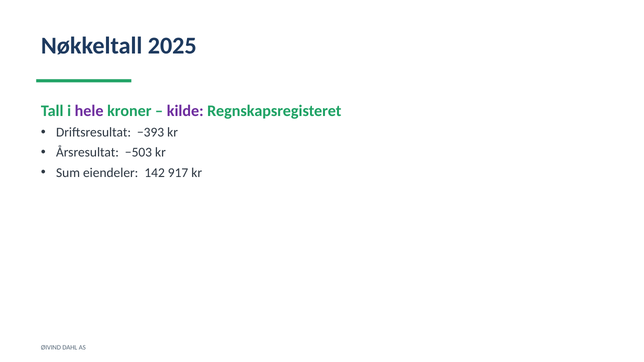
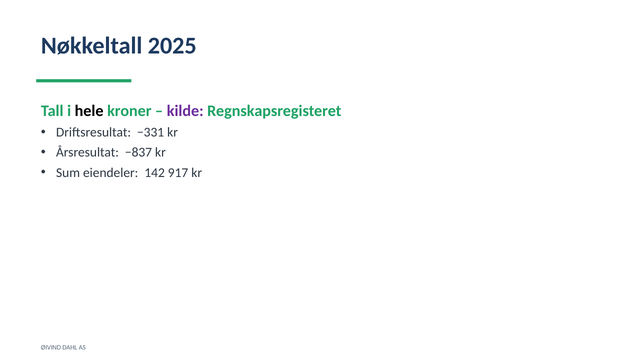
hele colour: purple -> black (89, 111)
−393: −393 -> −331 (151, 132)
−503: −503 -> −837 (138, 153)
